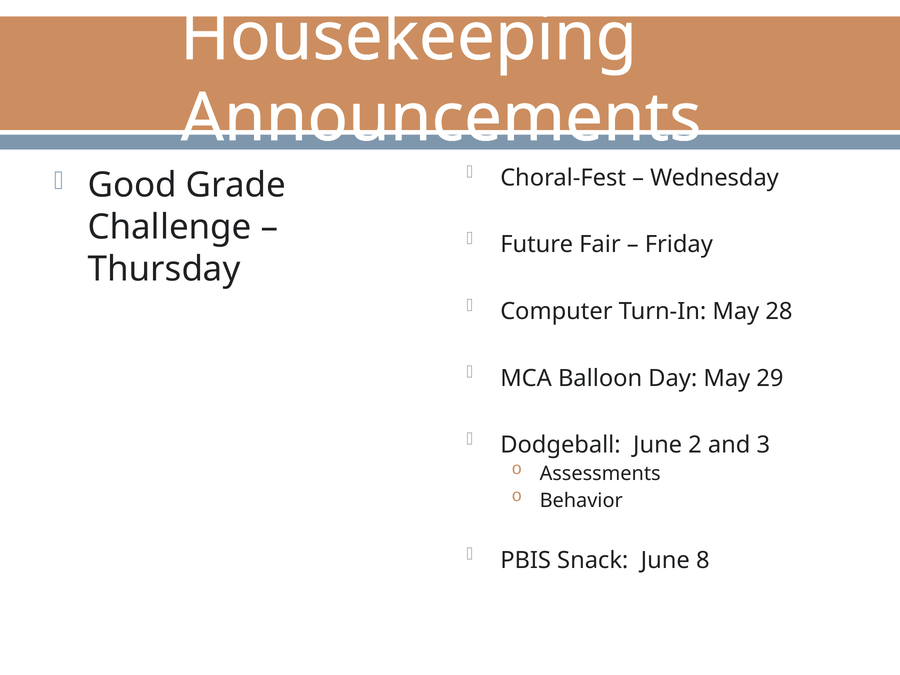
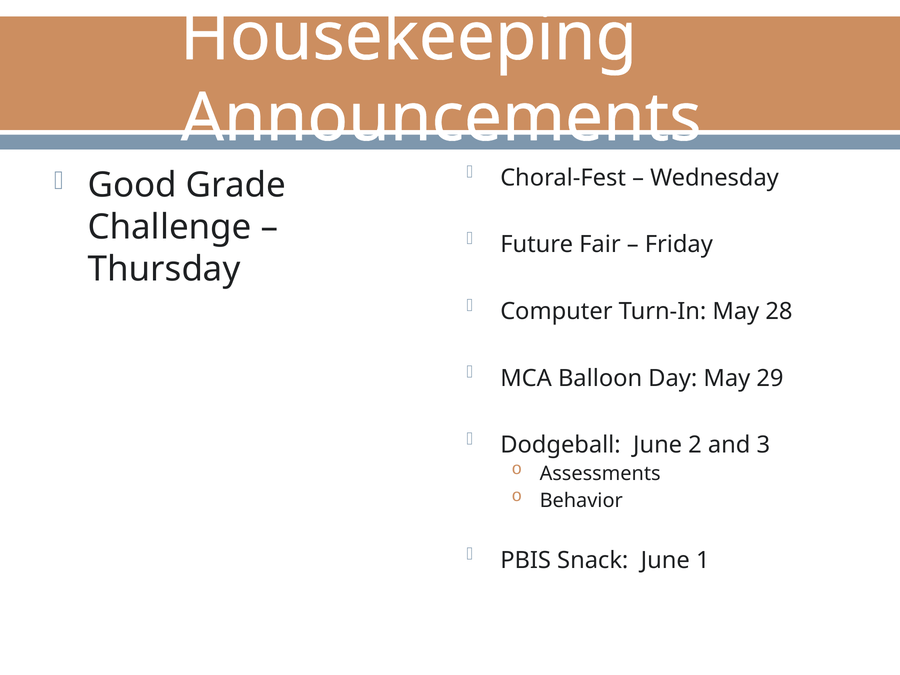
8: 8 -> 1 (703, 560)
